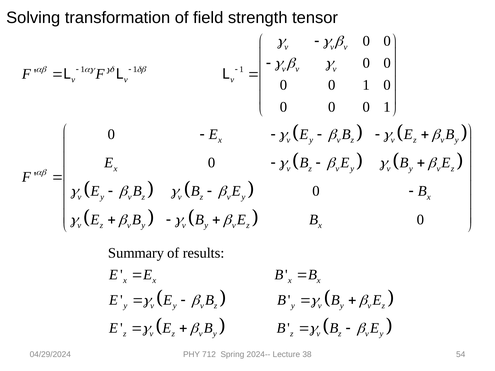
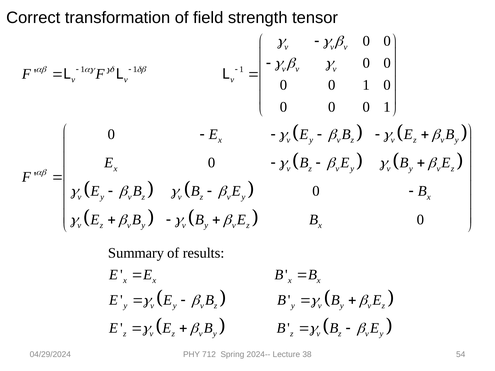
Solving: Solving -> Correct (33, 18)
